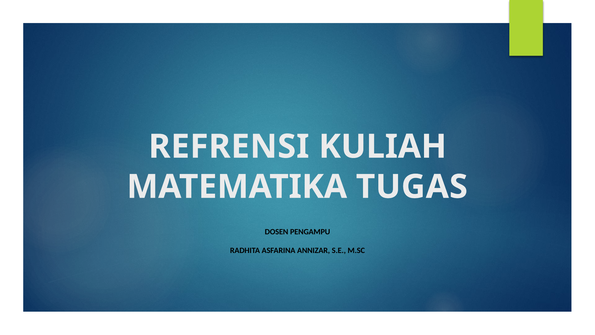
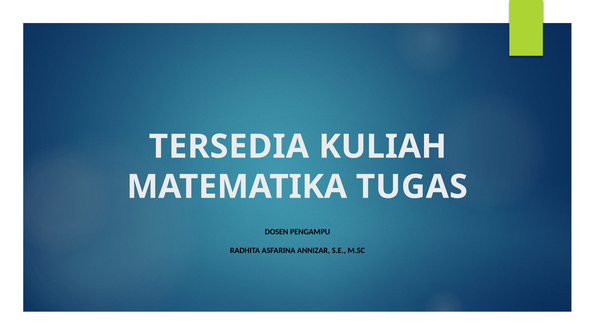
REFRENSI: REFRENSI -> TERSEDIA (229, 146)
